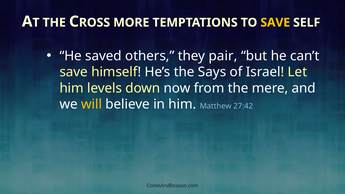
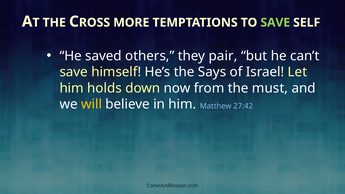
SAVE colour: yellow -> light green (275, 23)
levels: levels -> holds (105, 88)
mere: mere -> must (270, 88)
